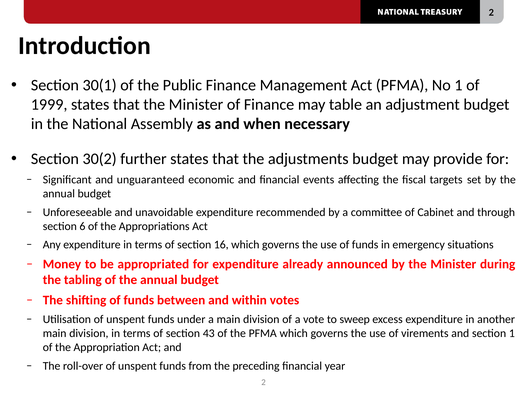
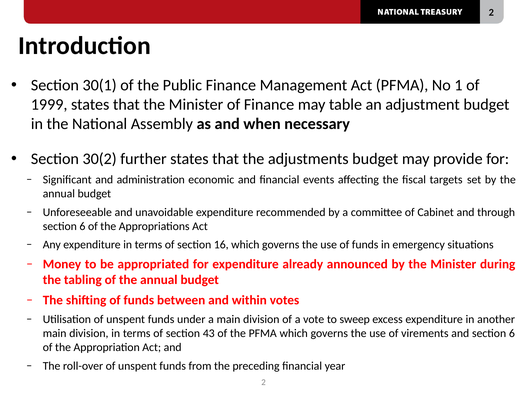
unguaranteed: unguaranteed -> administration (151, 180)
and section 1: 1 -> 6 (512, 334)
